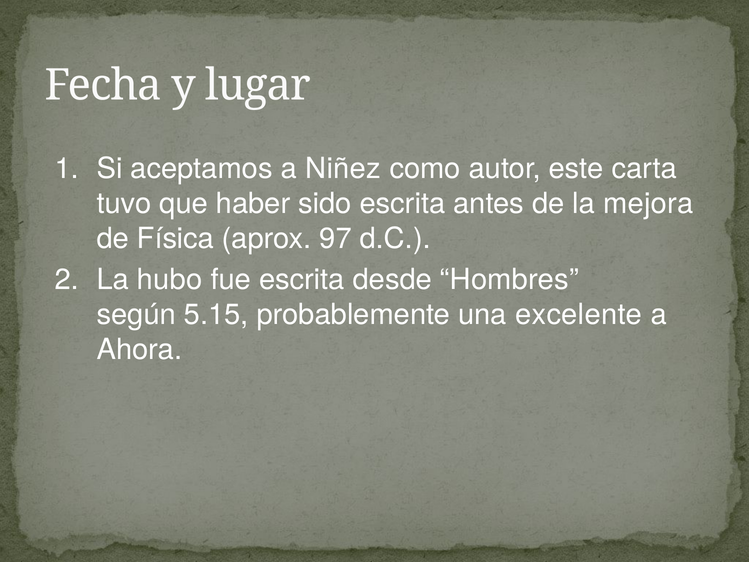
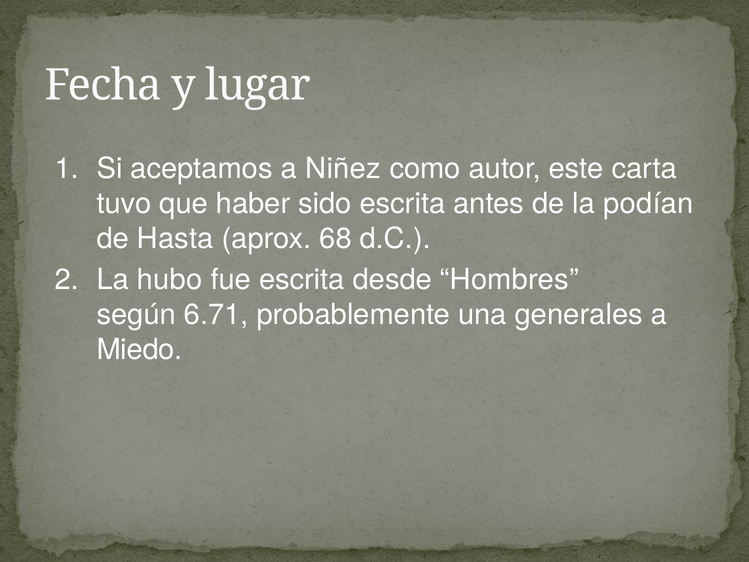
mejora: mejora -> podían (648, 204)
Física: Física -> Hasta (175, 239)
97: 97 -> 68 (336, 239)
5.15: 5.15 -> 6.71 (216, 315)
excelente: excelente -> generales (579, 315)
Ahora: Ahora -> Miedo (140, 350)
